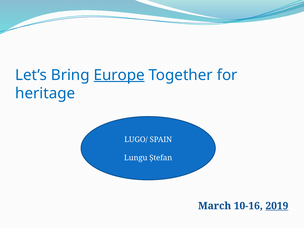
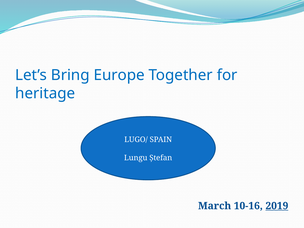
Europe underline: present -> none (119, 75)
